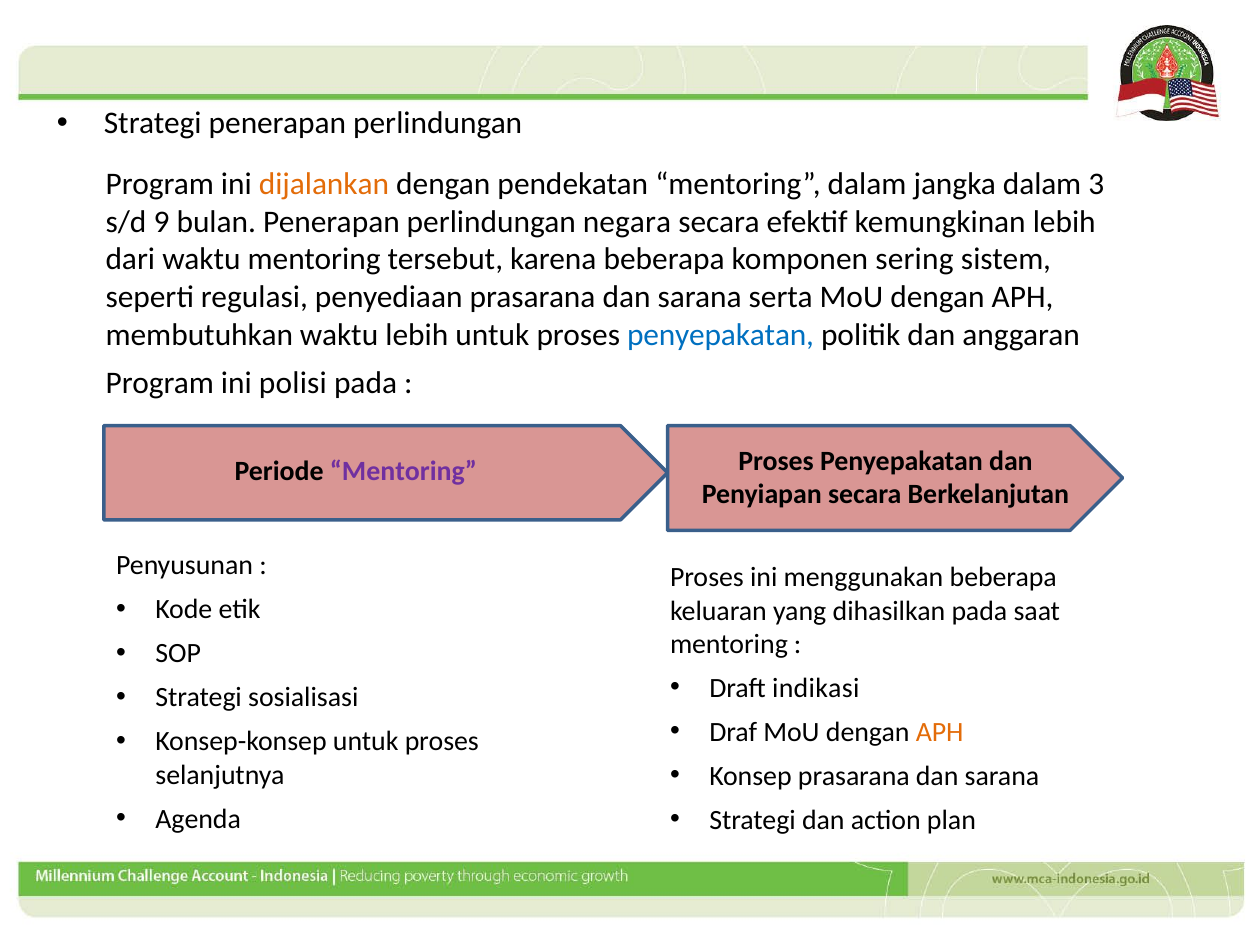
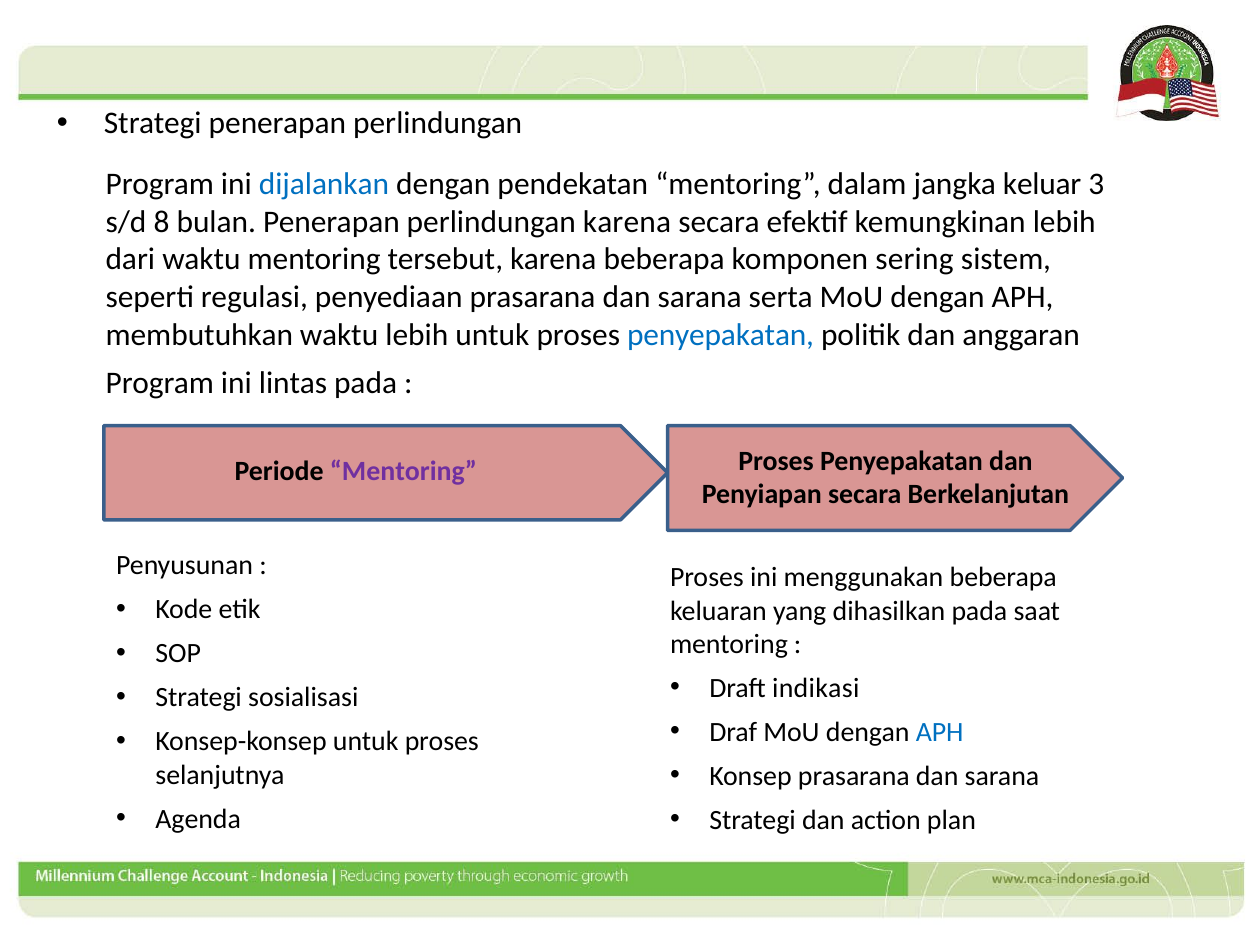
dijalankan colour: orange -> blue (324, 184)
jangka dalam: dalam -> keluar (1042, 184)
9: 9 -> 8 (162, 222)
perlindungan negara: negara -> karena (627, 222)
polisi: polisi -> lintas (293, 383)
APH colour: orange -> blue (940, 732)
